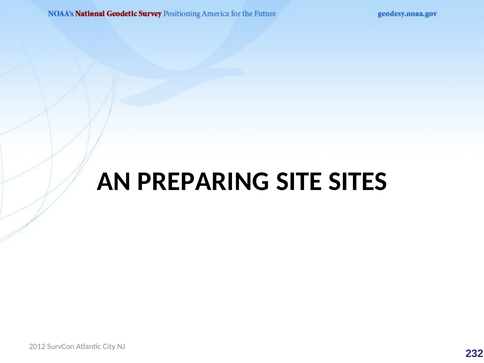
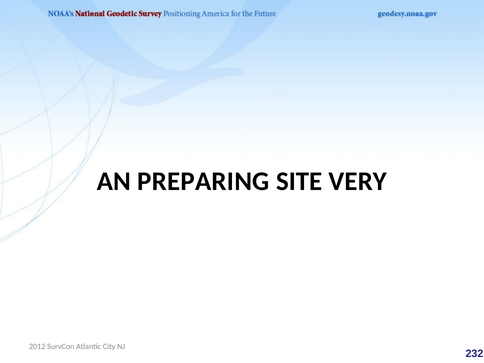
SITES: SITES -> VERY (358, 181)
